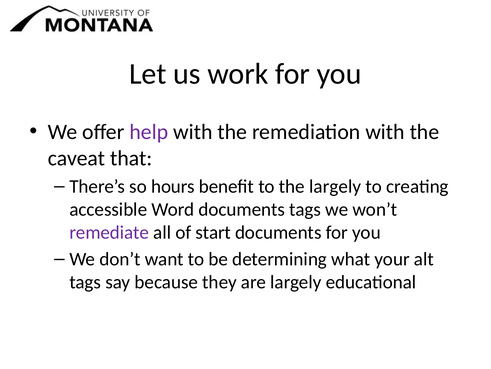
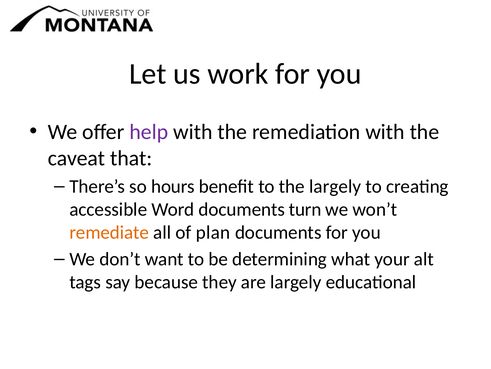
documents tags: tags -> turn (305, 209)
remediate colour: purple -> orange (109, 232)
start: start -> plan (213, 232)
